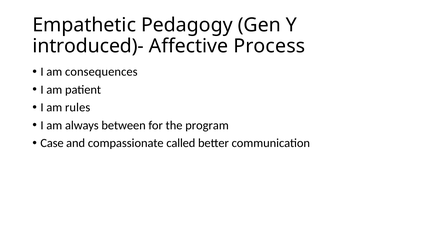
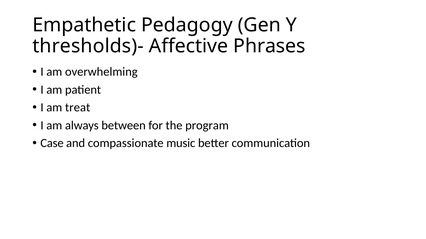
introduced)-: introduced)- -> thresholds)- (88, 46)
Process: Process -> Phrases (269, 46)
consequences: consequences -> overwhelming (101, 72)
rules: rules -> treat (78, 108)
called: called -> music (181, 143)
